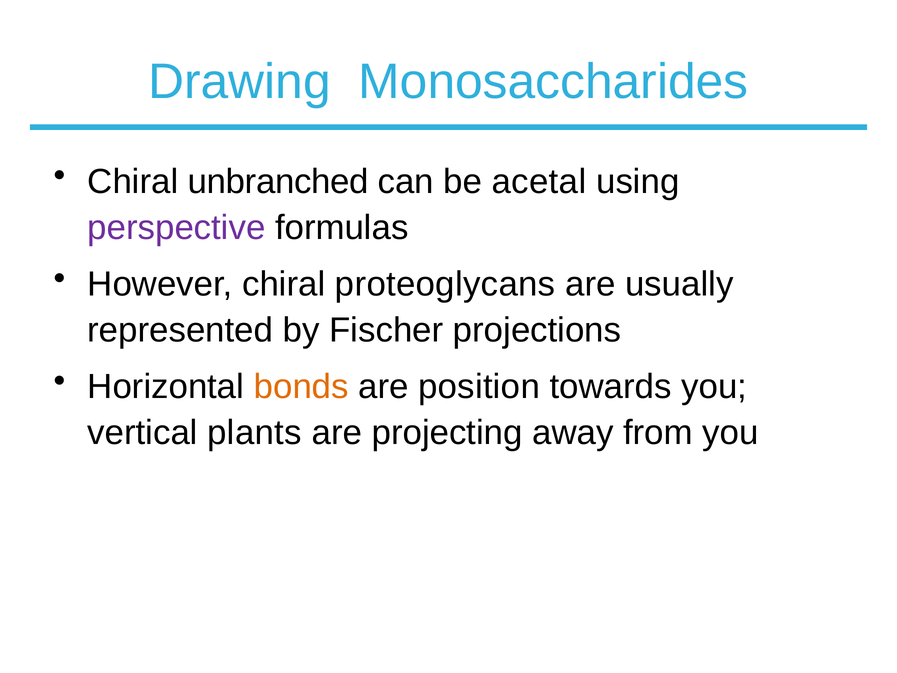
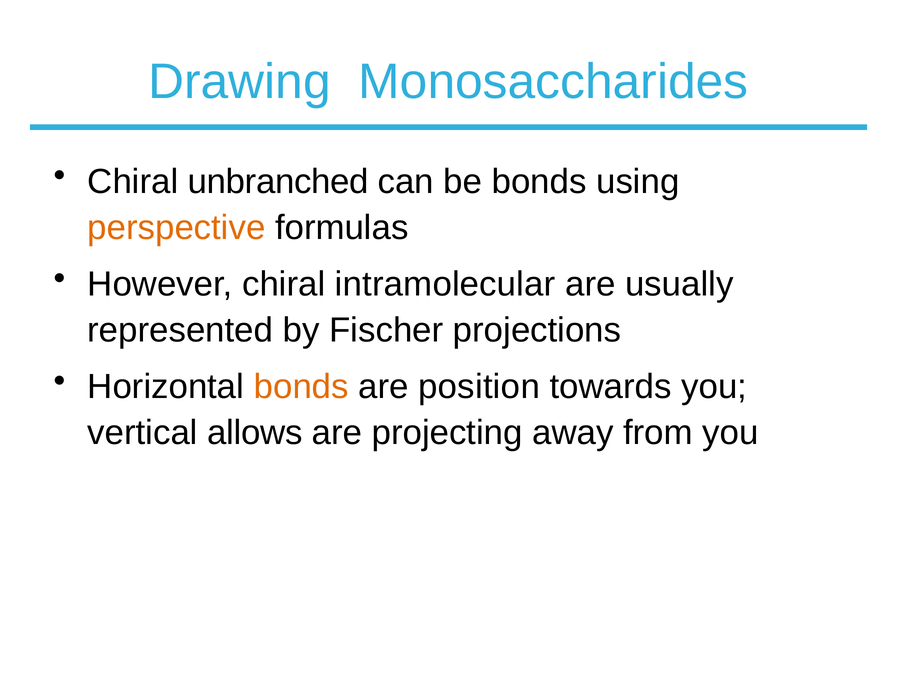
be acetal: acetal -> bonds (539, 182)
perspective colour: purple -> orange (176, 228)
proteoglycans: proteoglycans -> intramolecular (445, 284)
plants: plants -> allows (255, 433)
